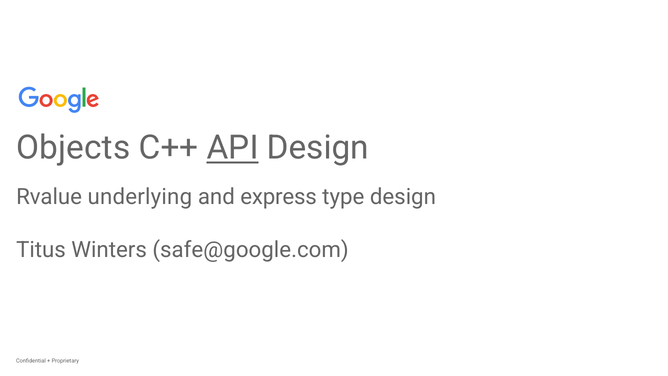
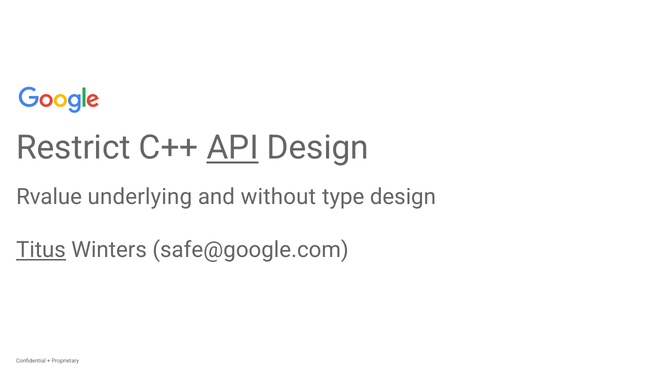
Objects: Objects -> Restrict (73, 148)
express: express -> without (278, 197)
Titus underline: none -> present (41, 250)
